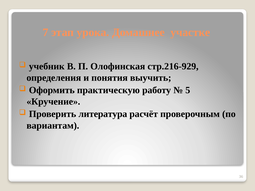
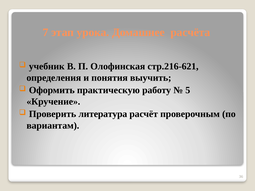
участке: участке -> расчёта (190, 33)
стр.216-929: стр.216-929 -> стр.216-621 (173, 66)
